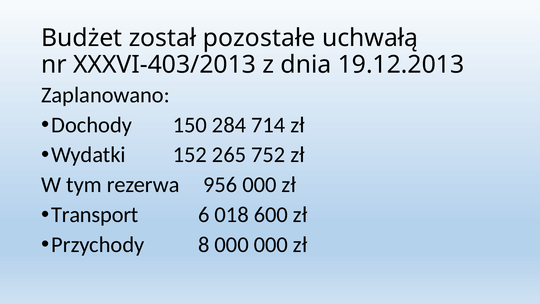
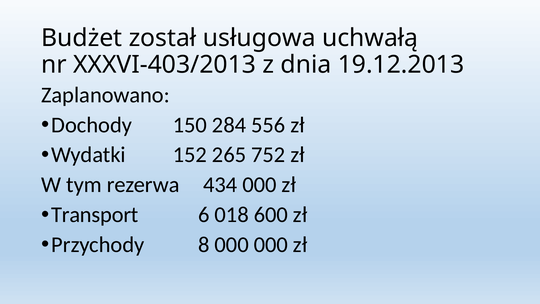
pozostałe: pozostałe -> usługowa (259, 38)
714: 714 -> 556 (268, 125)
956: 956 -> 434 (220, 185)
